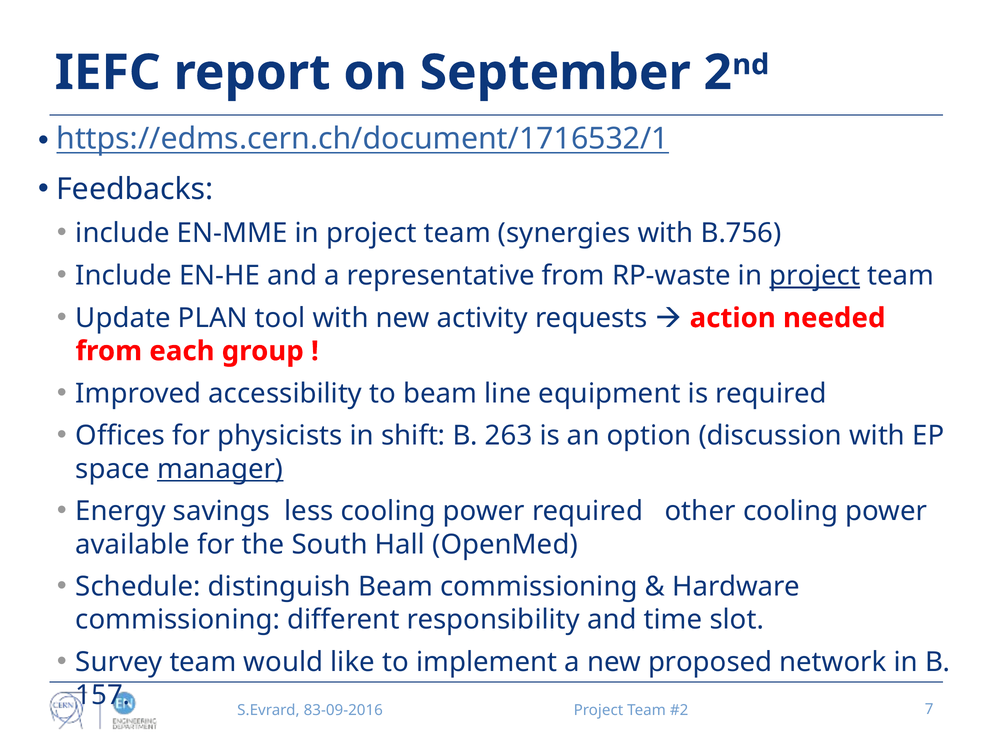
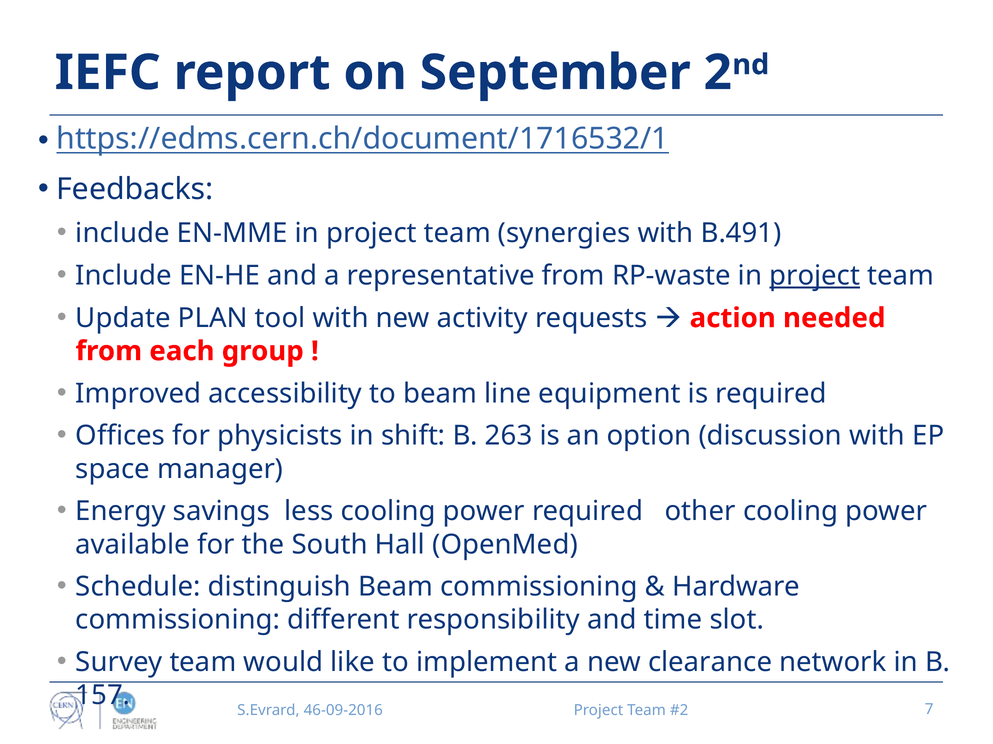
B.756: B.756 -> B.491 (741, 234)
manager underline: present -> none (220, 469)
proposed: proposed -> clearance (710, 663)
83-09-2016: 83-09-2016 -> 46-09-2016 (343, 711)
